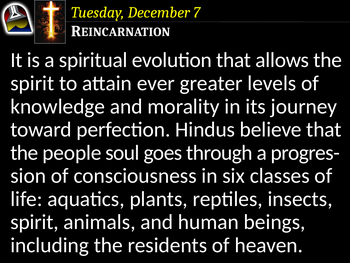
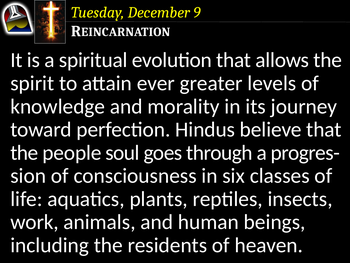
7: 7 -> 9 (197, 12)
spirit: spirit -> work (34, 222)
